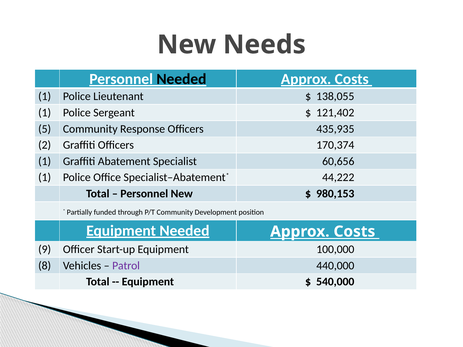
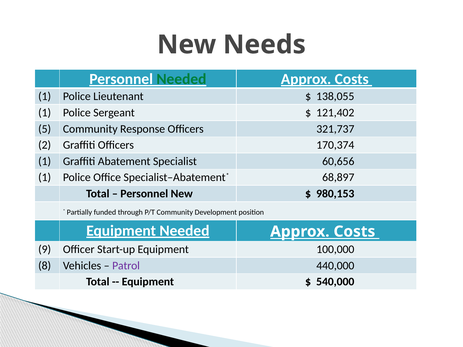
Needed colour: black -> green (181, 79)
435,935: 435,935 -> 321,737 (335, 129)
44,222: 44,222 -> 68,897 (338, 178)
